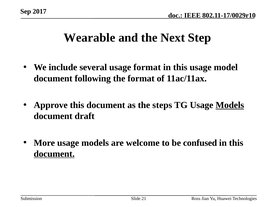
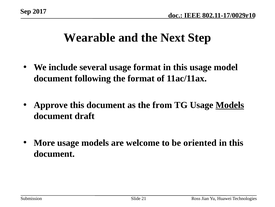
steps: steps -> from (162, 105)
confused: confused -> oriented (200, 142)
document underline: present -> none (54, 153)
